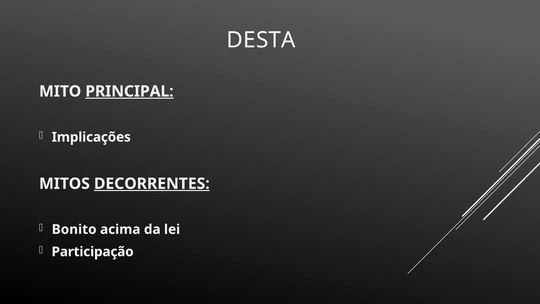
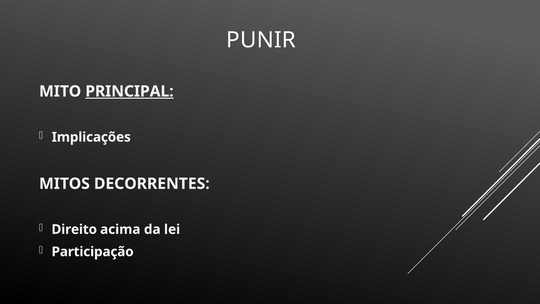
DESTA: DESTA -> PUNIR (261, 40)
DECORRENTES underline: present -> none (152, 184)
Bonito: Bonito -> Direito (74, 229)
